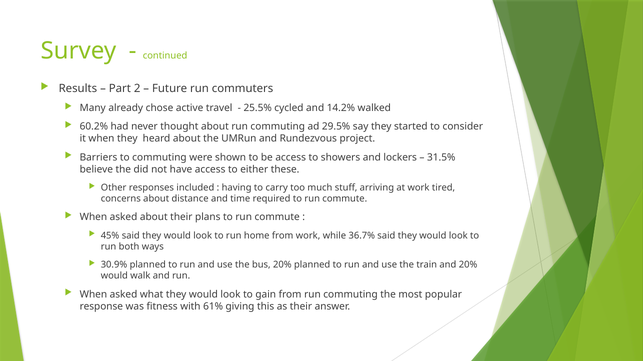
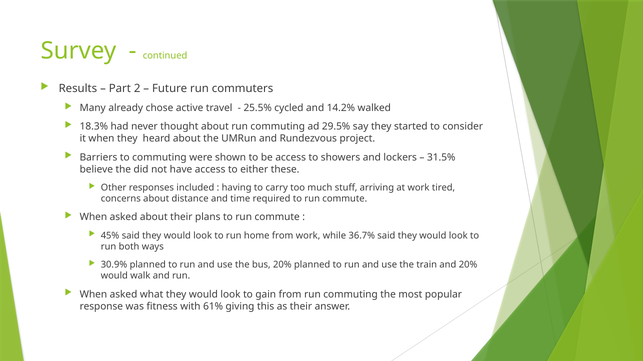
60.2%: 60.2% -> 18.3% (94, 127)
